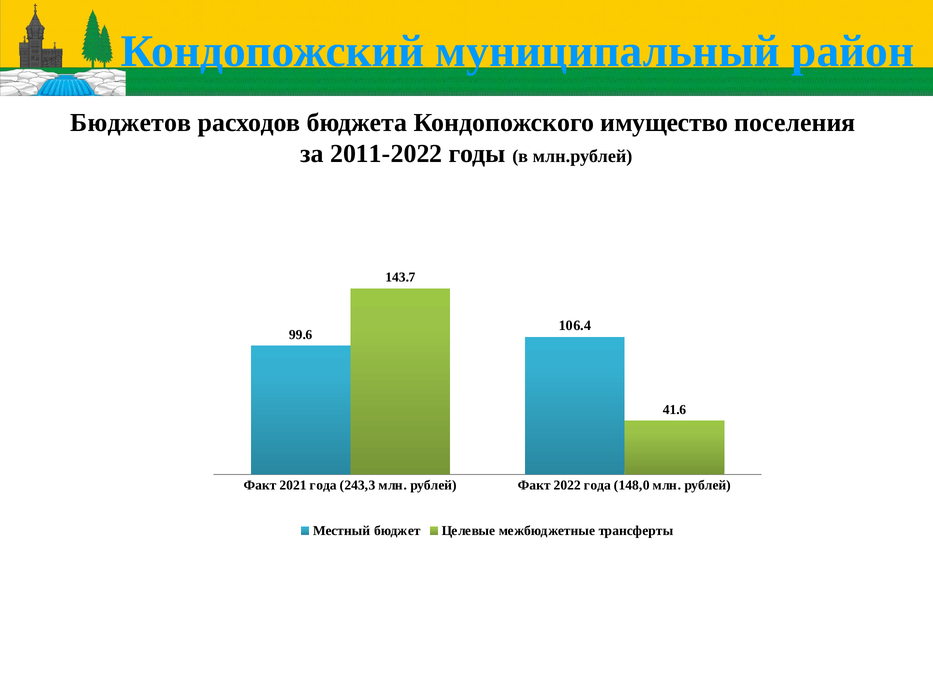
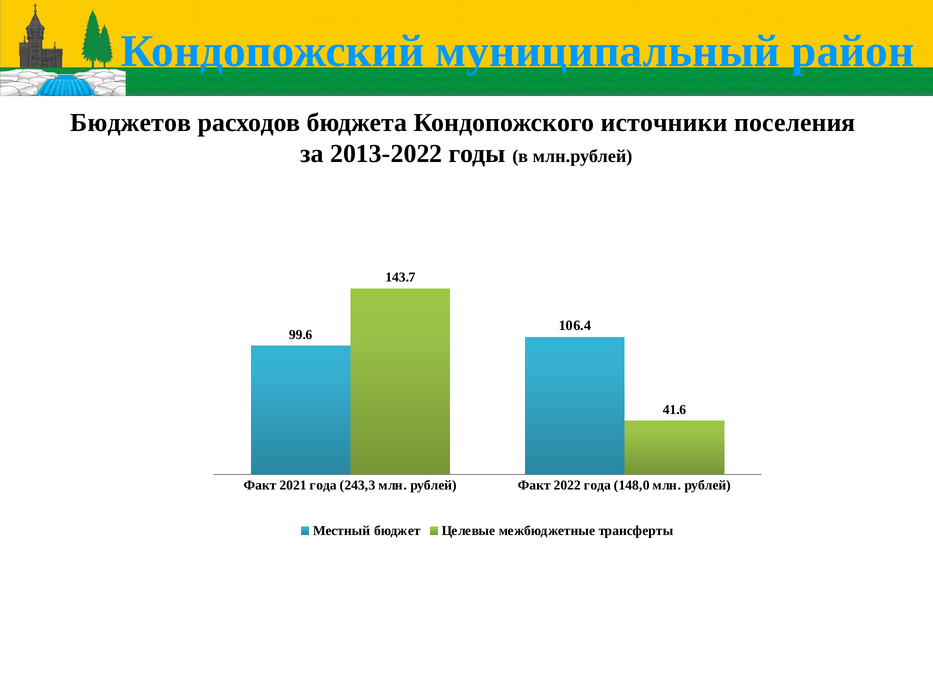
имущество: имущество -> источники (664, 122)
2011-2022: 2011-2022 -> 2013-2022 (386, 154)
